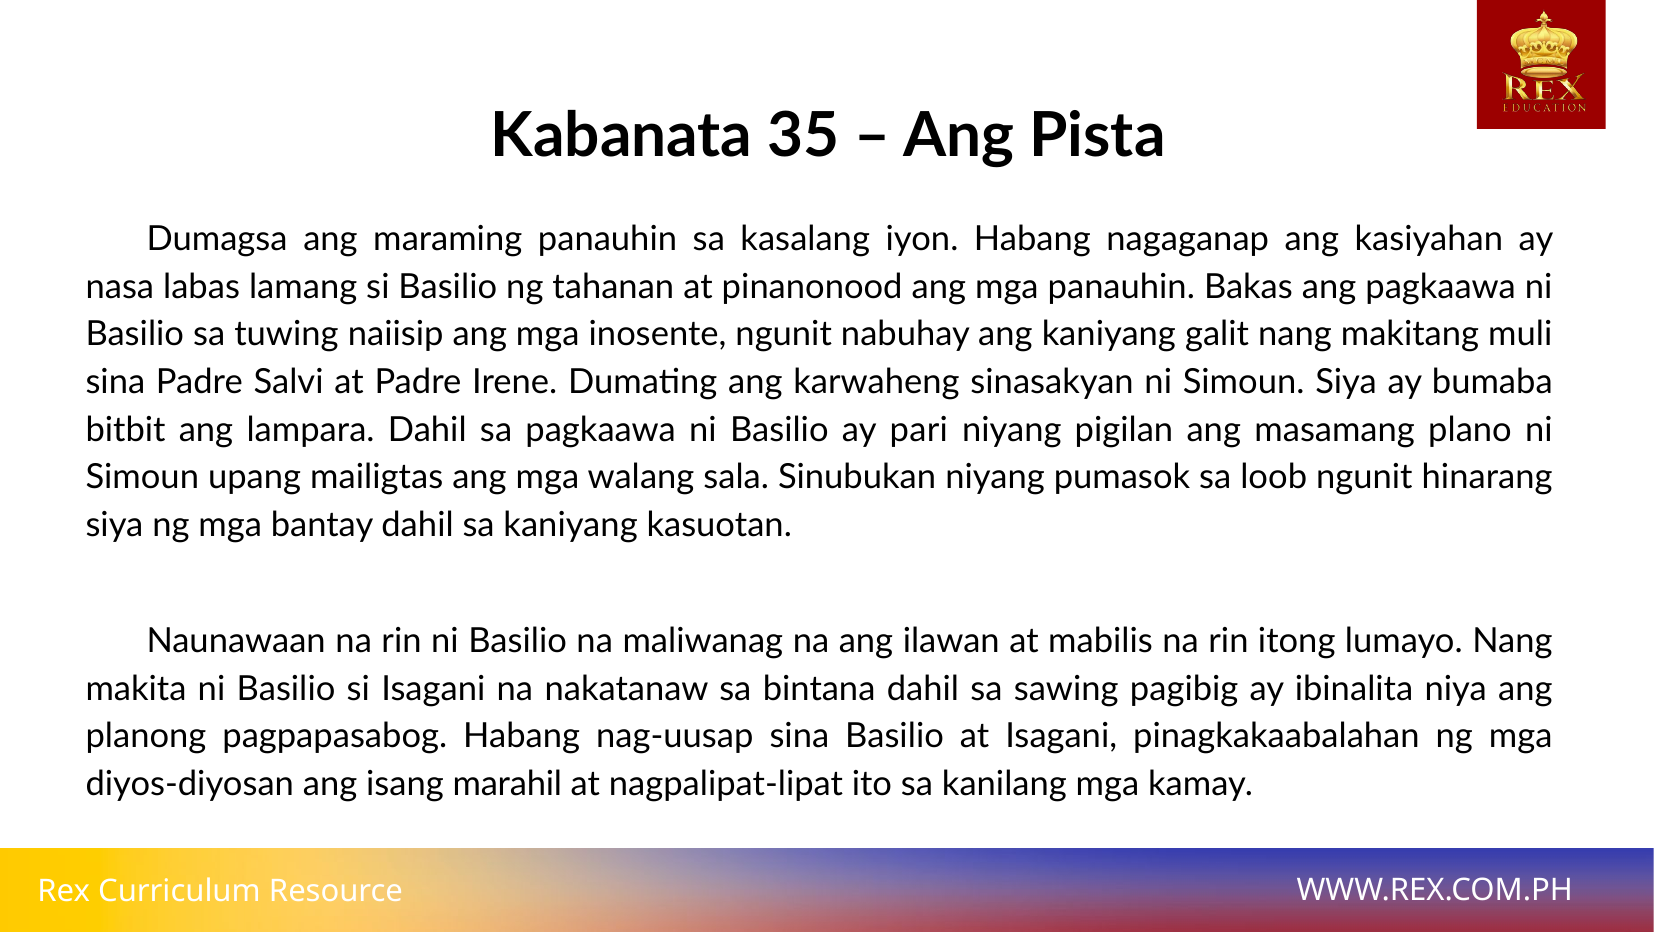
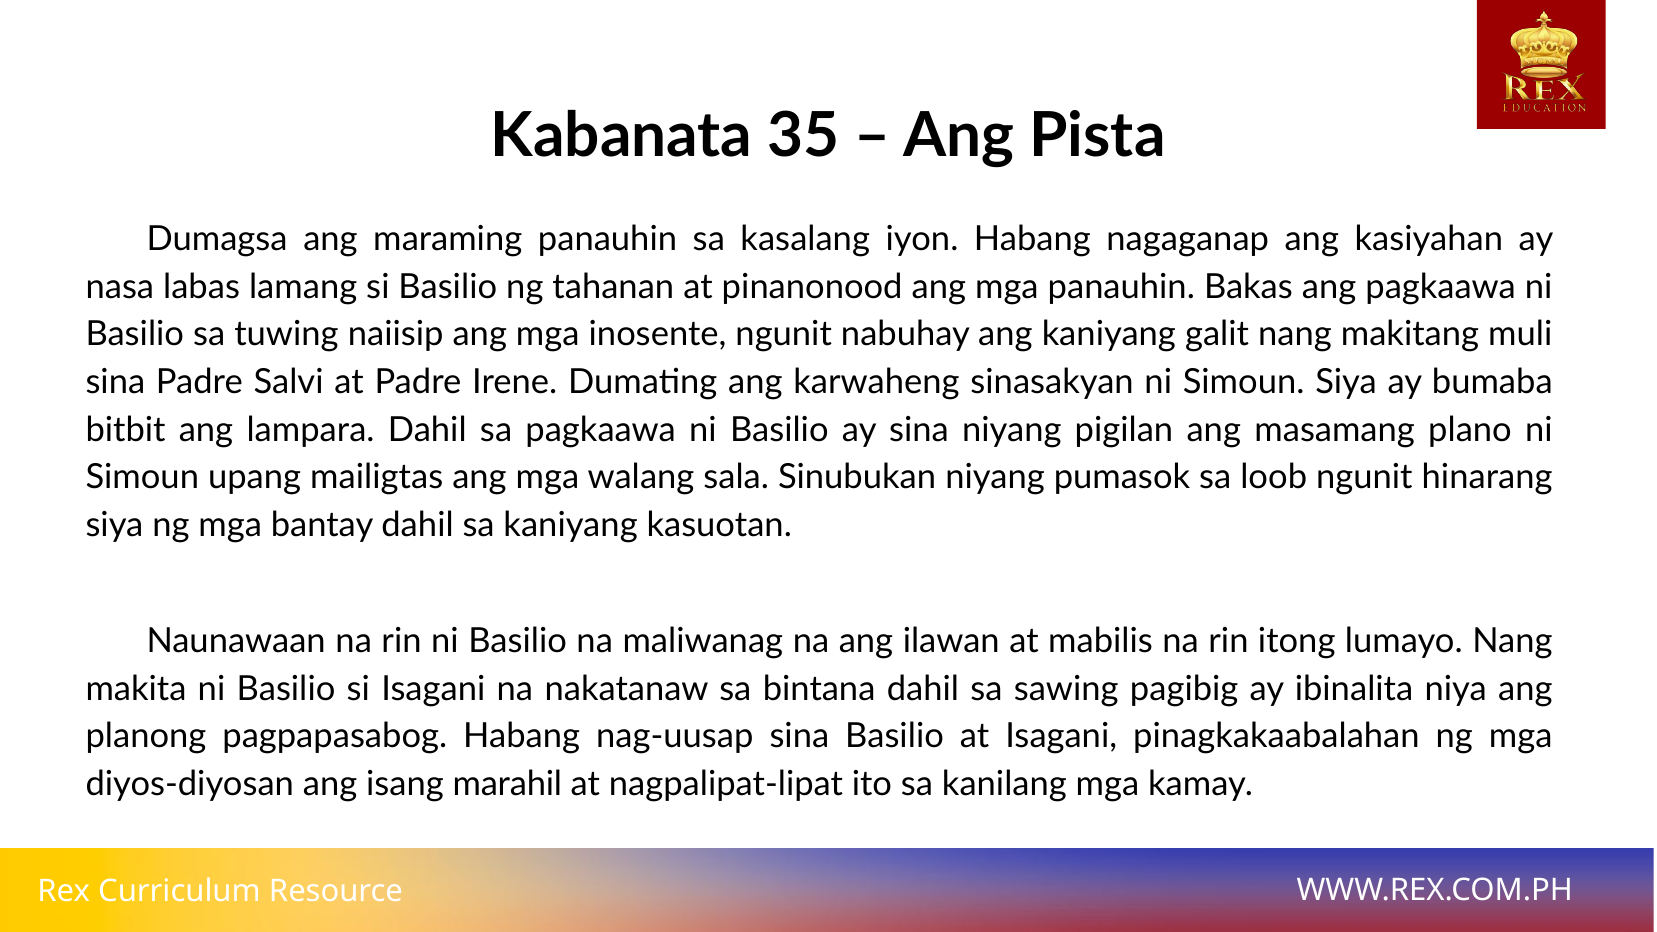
ay pari: pari -> sina (919, 430)
